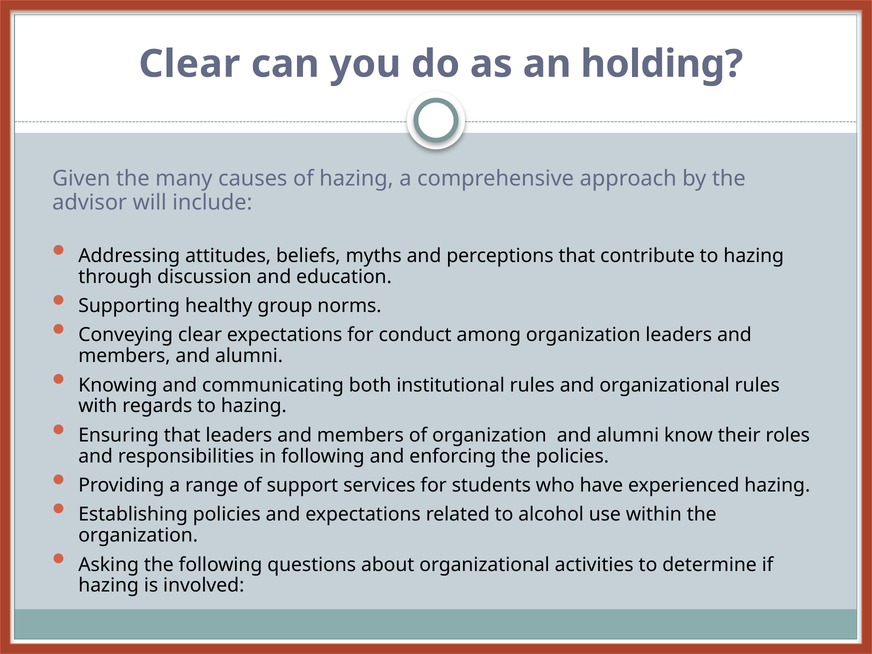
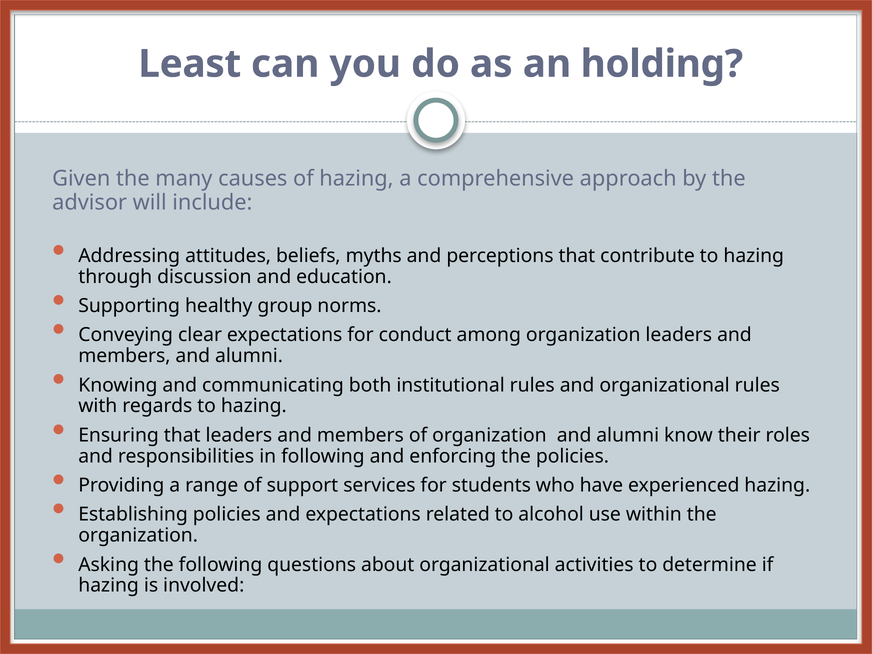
Clear: Clear -> Least (190, 64)
